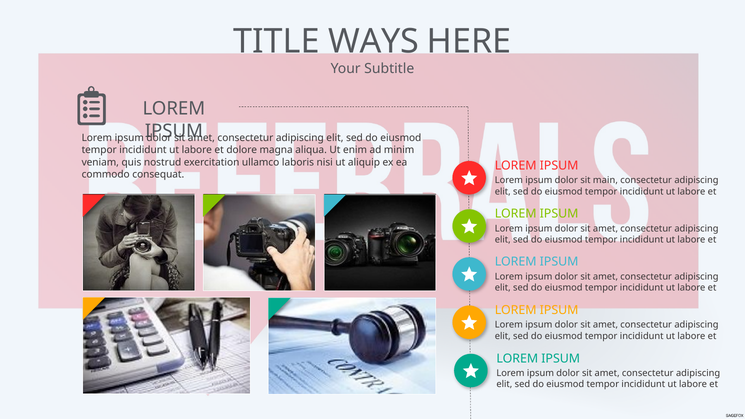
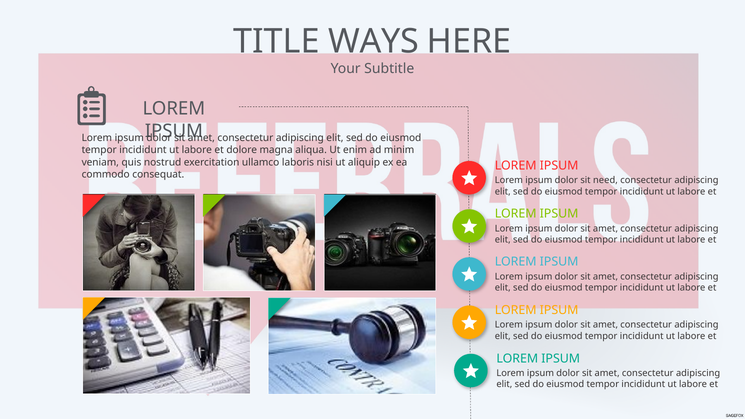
main: main -> need (605, 180)
